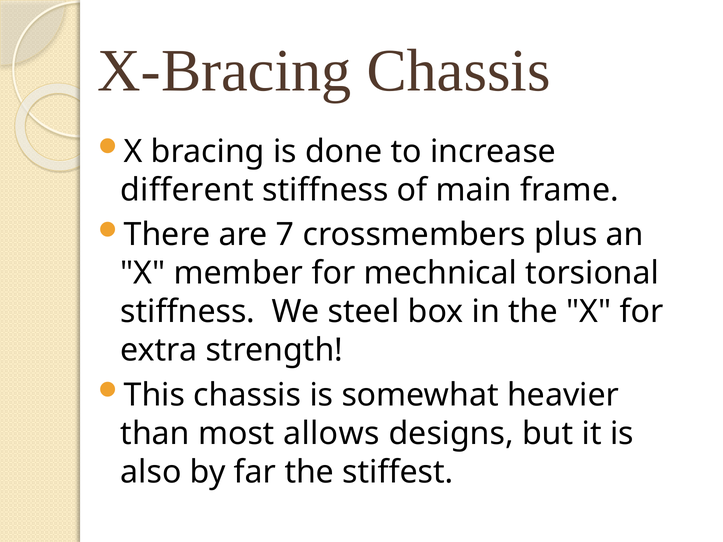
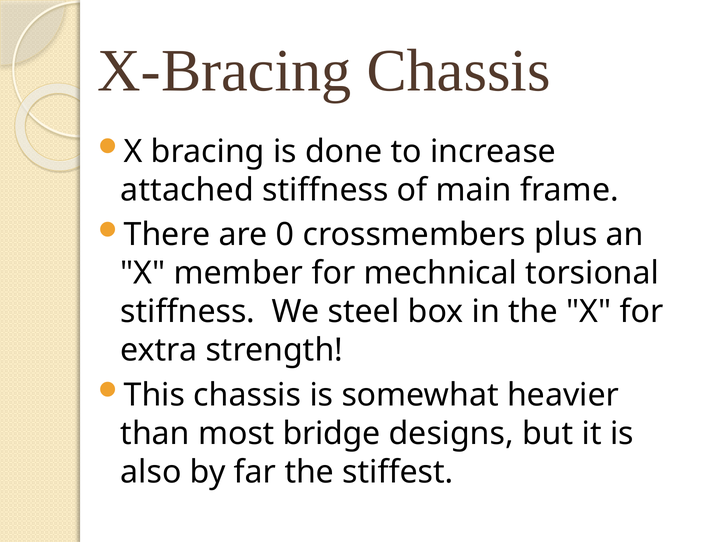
different: different -> attached (187, 190)
7: 7 -> 0 (285, 235)
allows: allows -> bridge (332, 434)
